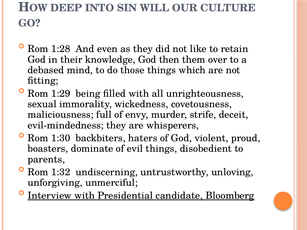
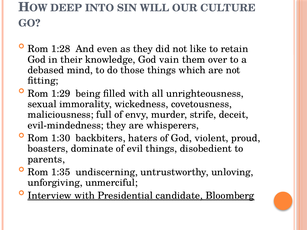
then: then -> vain (169, 60)
1:32: 1:32 -> 1:35 (61, 172)
